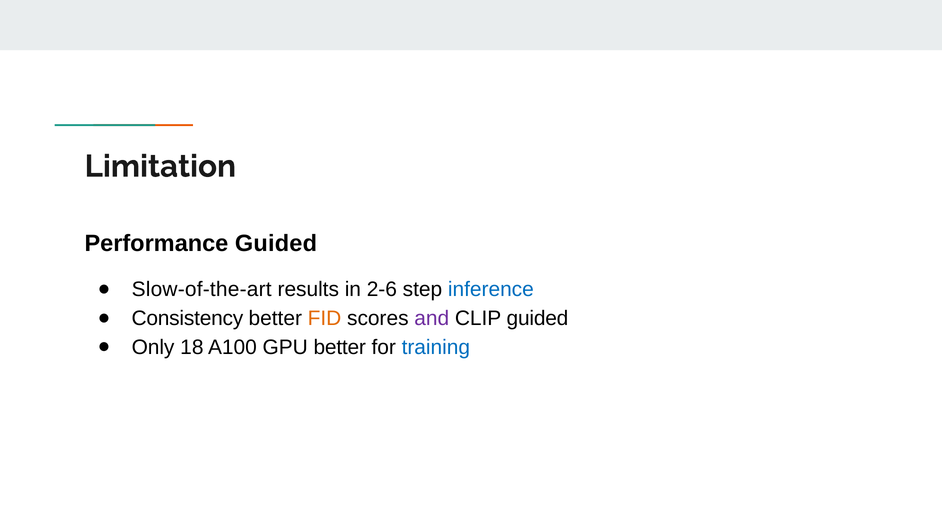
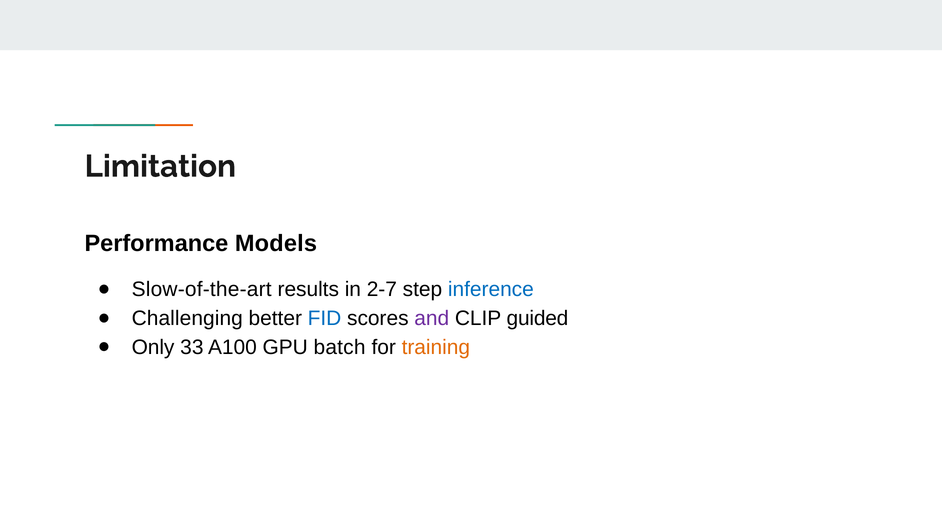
Performance Guided: Guided -> Models (276, 244)
2-6: 2-6 -> 2-7 (382, 290)
Consistency: Consistency -> Challenging (187, 318)
FID colour: orange -> blue (325, 318)
18: 18 -> 33 (192, 347)
GPU better: better -> batch (340, 347)
training colour: blue -> orange (436, 347)
